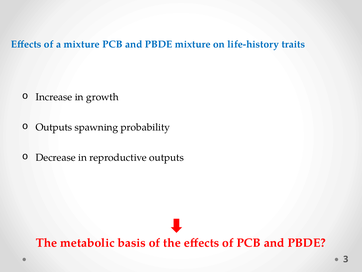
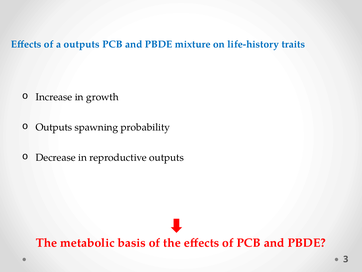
a mixture: mixture -> outputs (82, 44)
